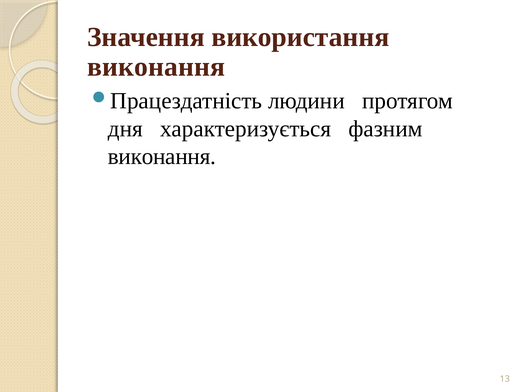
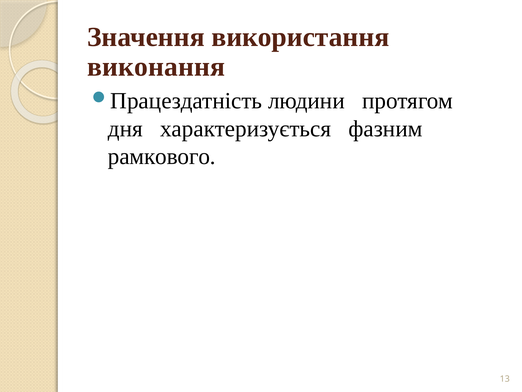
виконання: виконання -> рамкового (162, 156)
